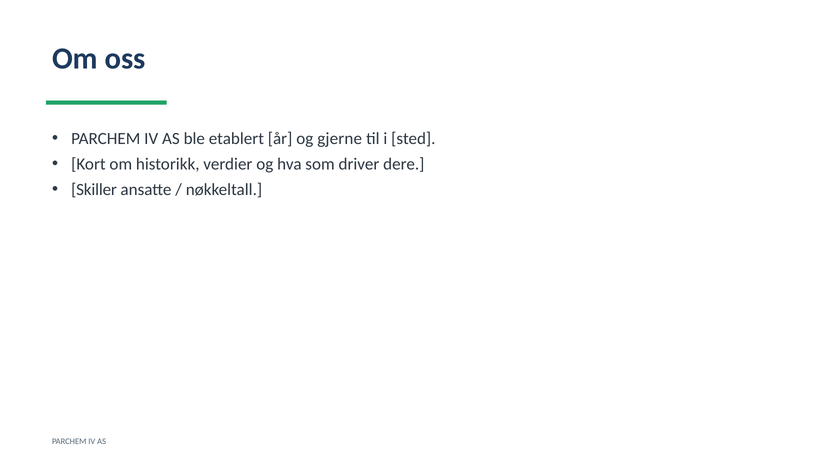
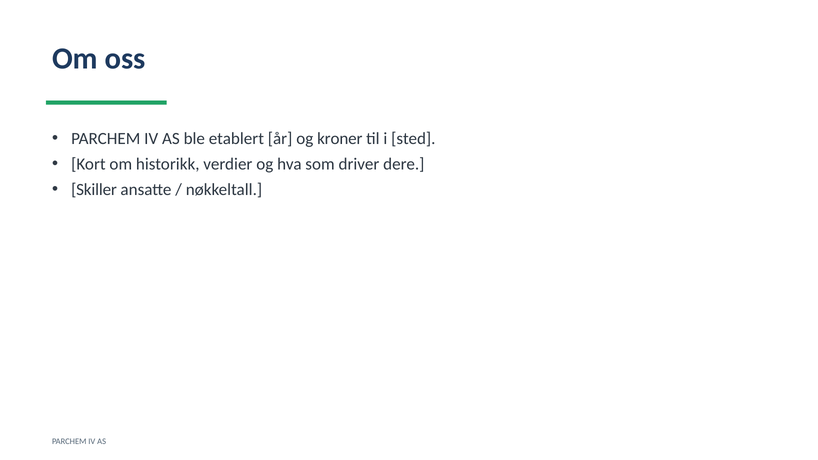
gjerne: gjerne -> kroner (340, 139)
